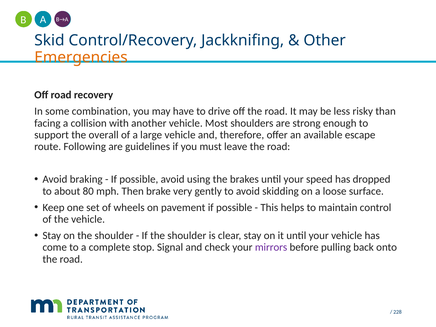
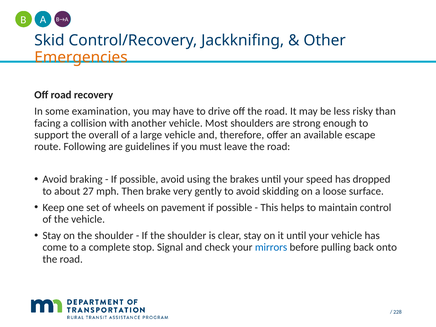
combination: combination -> examination (101, 111)
80: 80 -> 27 (88, 191)
mirrors colour: purple -> blue (271, 247)
